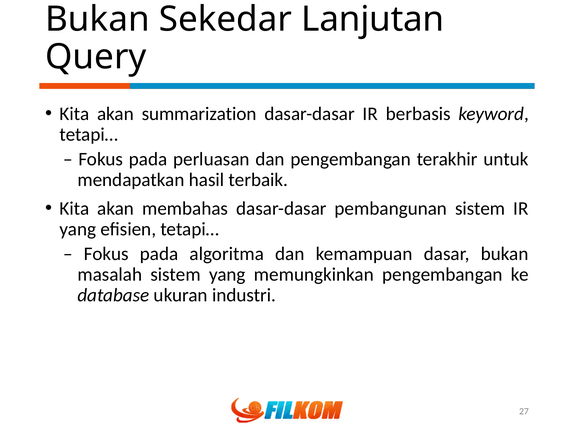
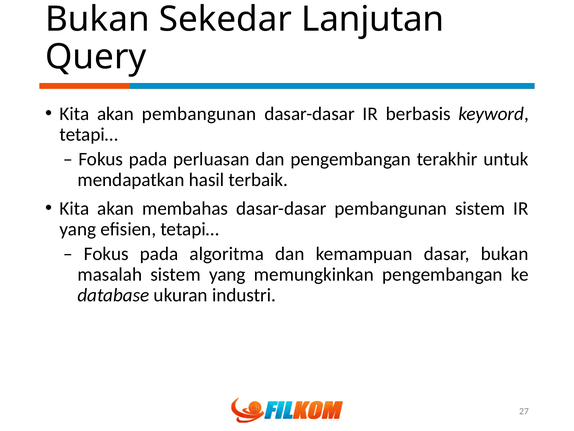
akan summarization: summarization -> pembangunan (199, 114)
